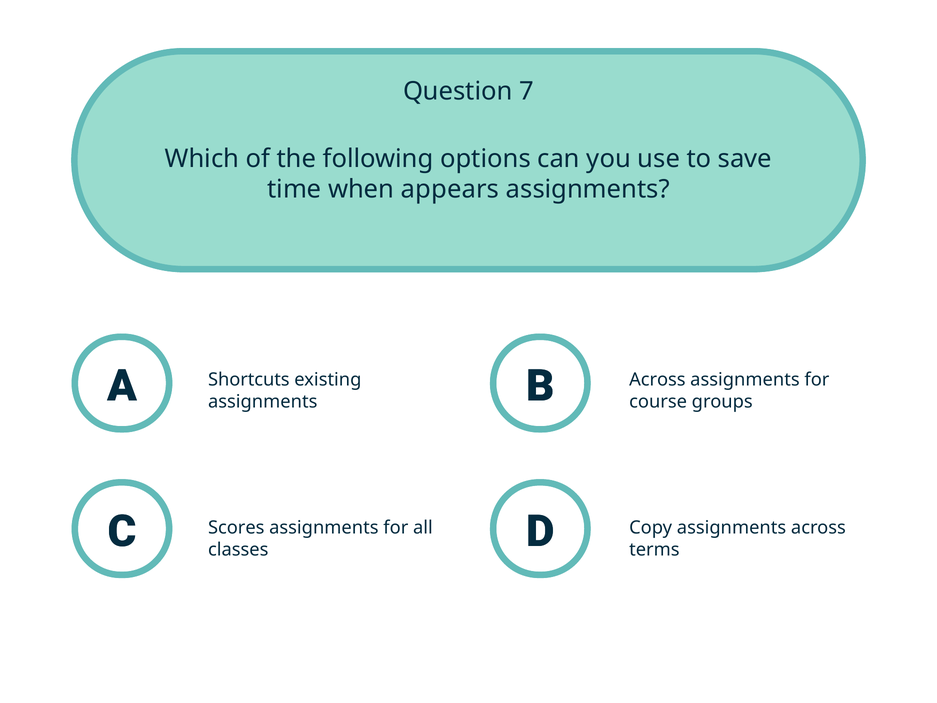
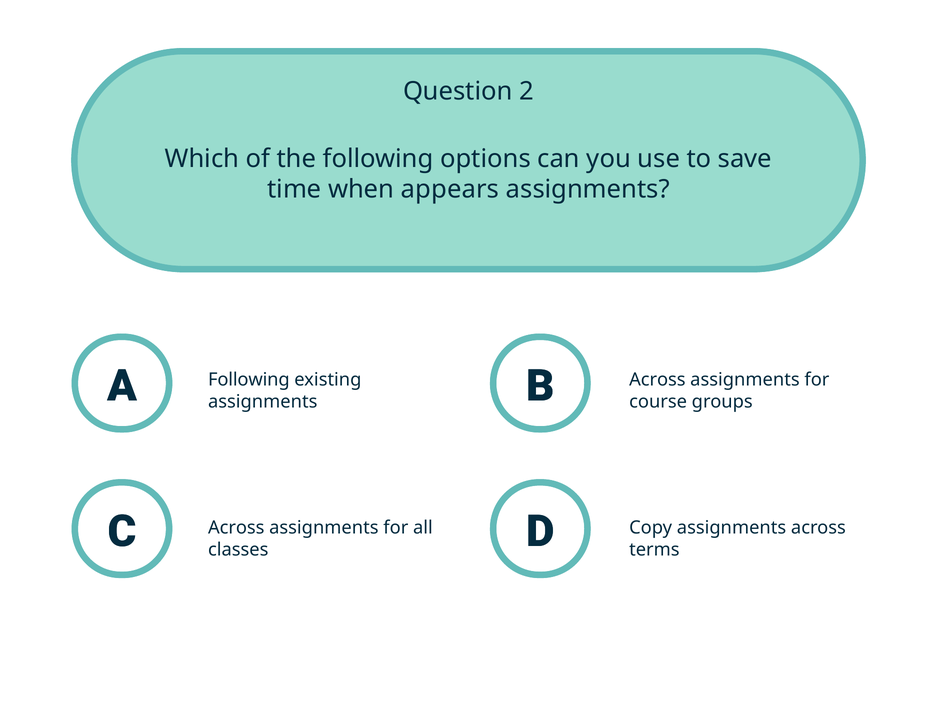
7: 7 -> 2 (527, 91)
Shortcuts: Shortcuts -> Following (249, 380)
Scores: Scores -> Across (236, 527)
